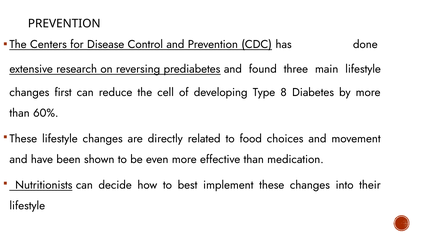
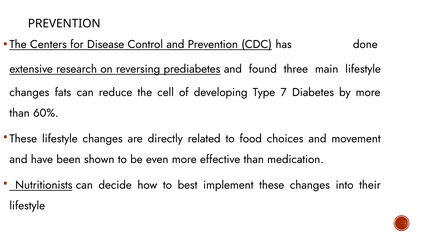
first: first -> fats (63, 92)
8: 8 -> 7 (284, 92)
